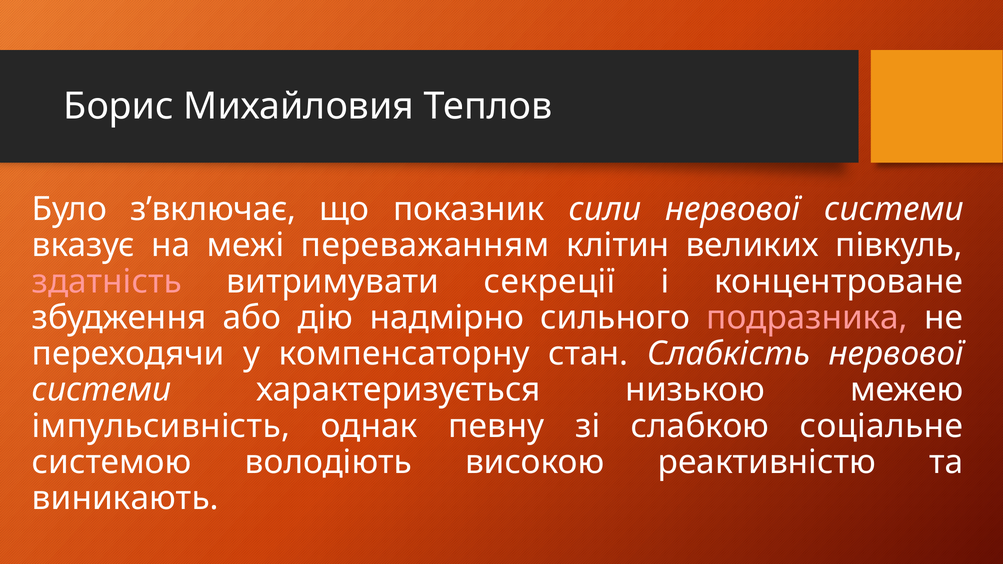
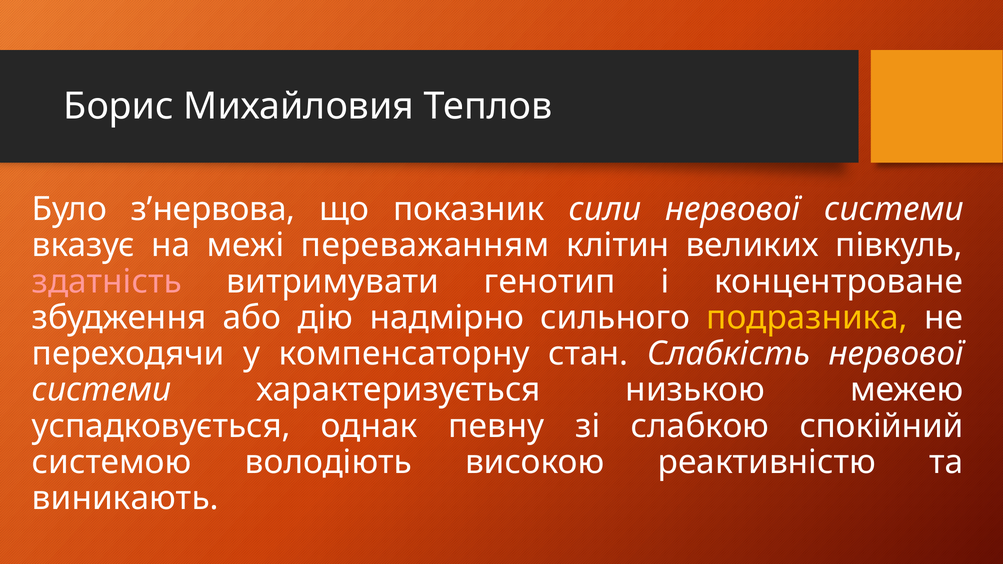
з’включає: з’включає -> з’нервова (213, 209)
секреції: секреції -> генотип (550, 282)
подразника colour: pink -> yellow (807, 318)
імпульсивність: імпульсивність -> успадковується (161, 426)
соціальне: соціальне -> спокійний (882, 426)
